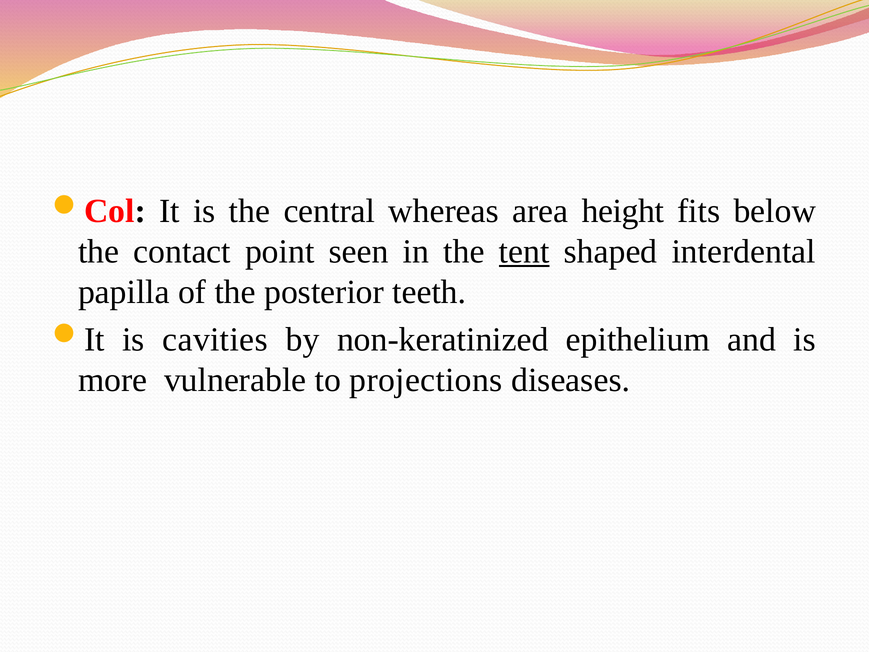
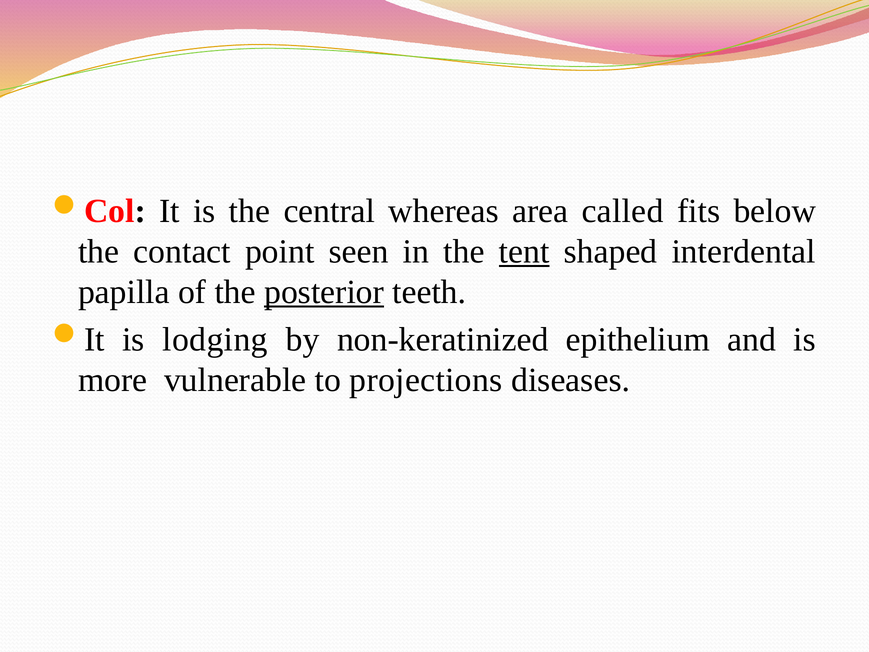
height: height -> called (623, 211)
posterior underline: none -> present (324, 292)
cavities: cavities -> lodging (215, 339)
